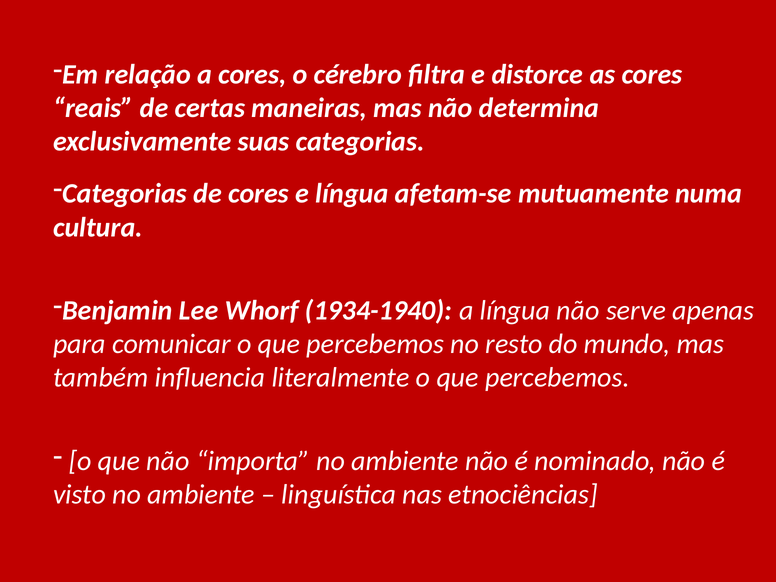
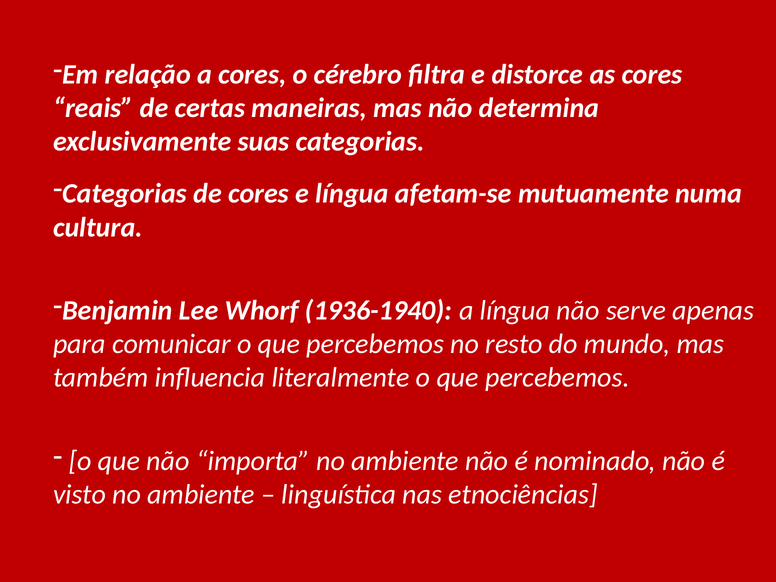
1934-1940: 1934-1940 -> 1936-1940 (378, 310)
